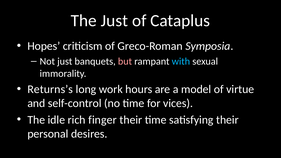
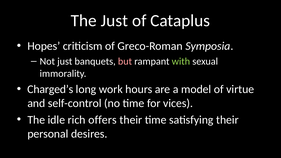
with colour: light blue -> light green (181, 61)
Returns’s: Returns’s -> Charged’s (50, 89)
finger: finger -> offers (103, 120)
